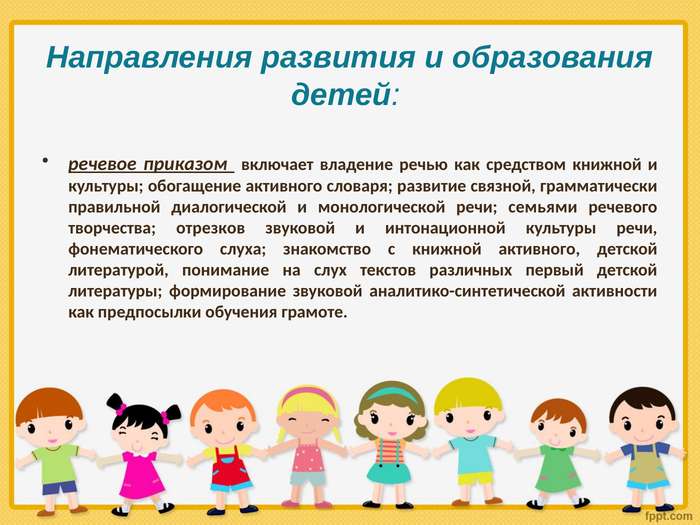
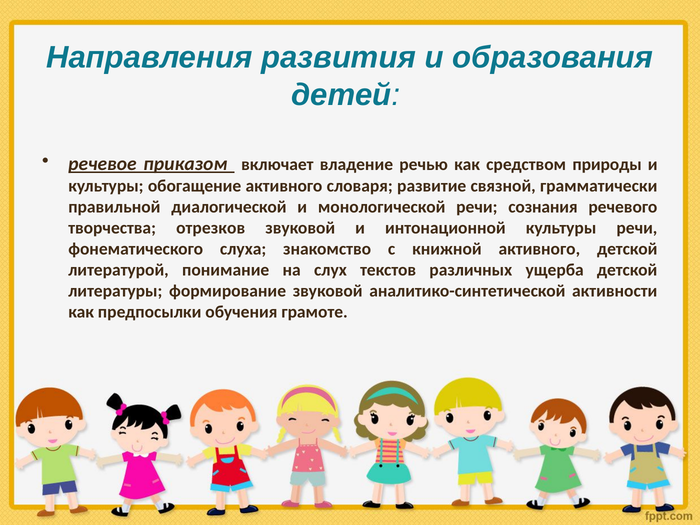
средством книжной: книжной -> природы (607, 165)
семьями: семьями -> сознания (543, 207)
первый: первый -> ущерба (555, 270)
